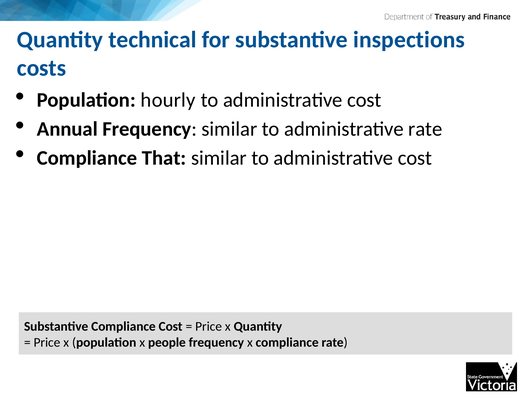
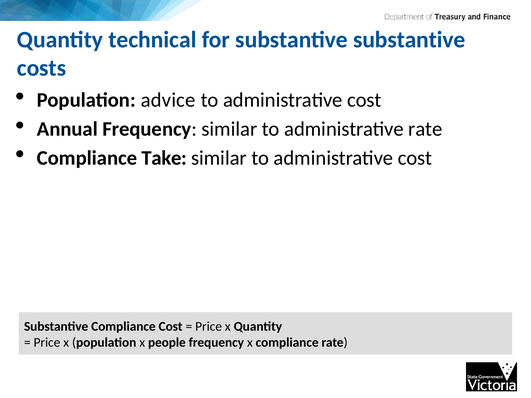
substantive inspections: inspections -> substantive (409, 40)
hourly: hourly -> advice (168, 100)
That: That -> Take (164, 158)
